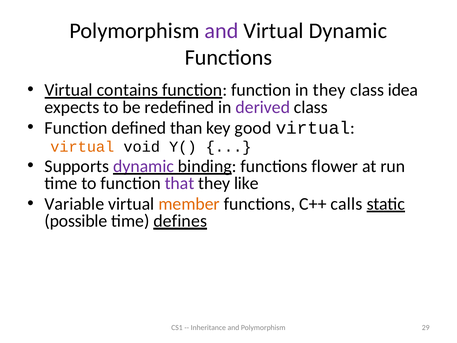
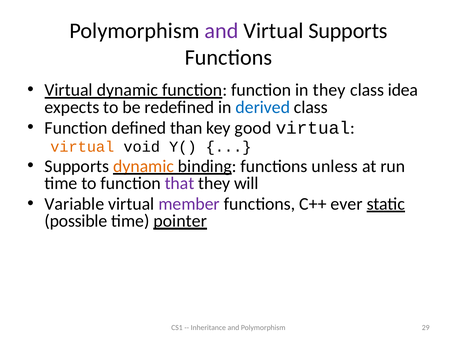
Virtual Dynamic: Dynamic -> Supports (348, 31)
Virtual contains: contains -> dynamic (127, 90)
derived colour: purple -> blue (263, 107)
dynamic colour: purple -> orange (144, 166)
flower: flower -> unless (335, 166)
like: like -> will (246, 183)
member colour: orange -> purple (189, 204)
calls: calls -> ever (347, 204)
defines: defines -> pointer (180, 221)
